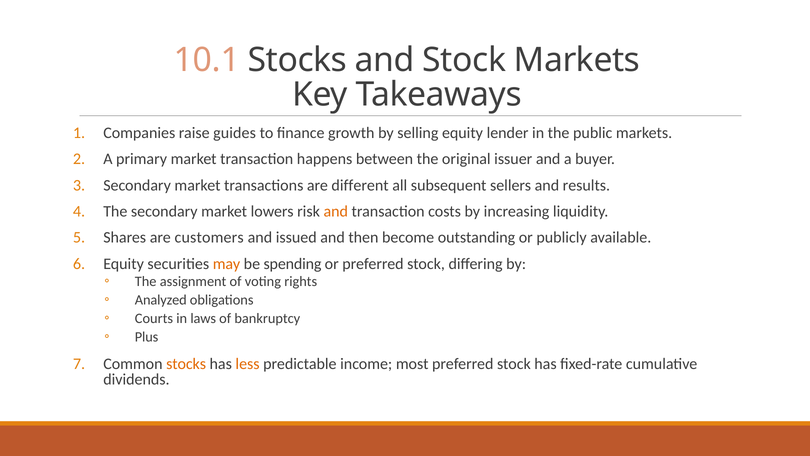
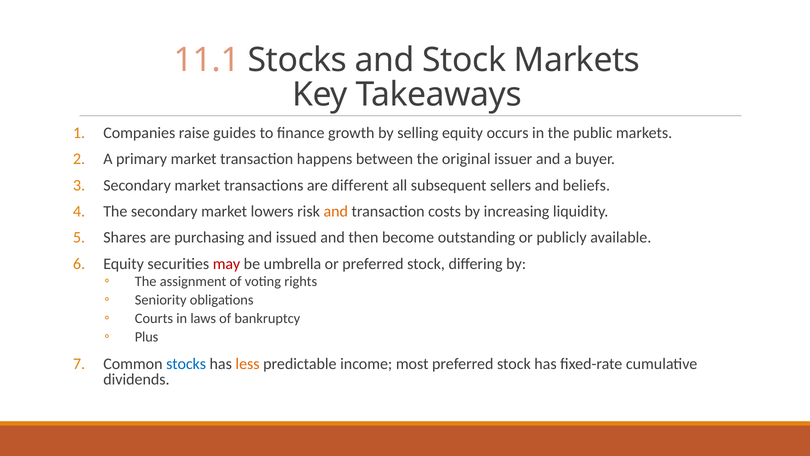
10.1: 10.1 -> 11.1 (207, 60)
lender: lender -> occurs (508, 133)
results: results -> beliefs (586, 185)
customers: customers -> purchasing (209, 237)
may colour: orange -> red (227, 264)
spending: spending -> umbrella (292, 264)
Analyzed: Analyzed -> Seniority (161, 300)
stocks colour: orange -> blue (186, 364)
